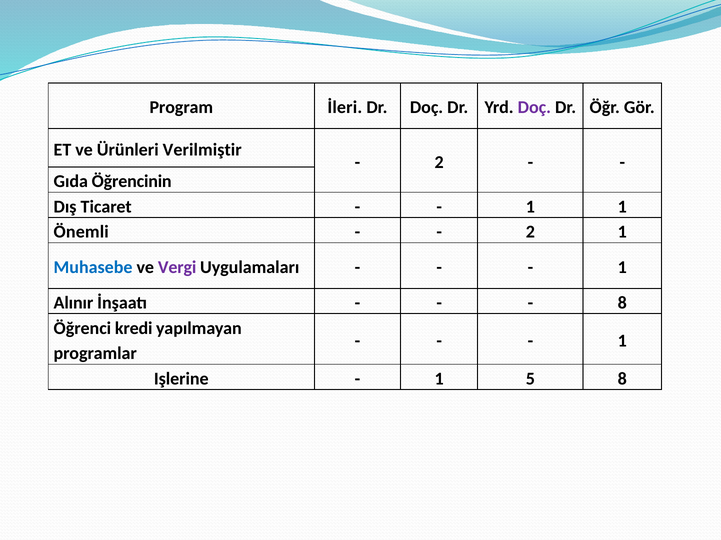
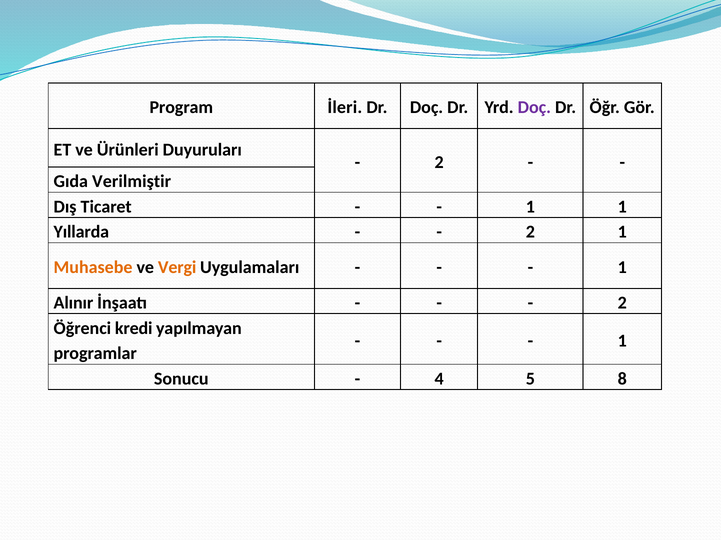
Verilmiştir: Verilmiştir -> Duyuruları (202, 150)
Öğrencinin: Öğrencinin -> Verilmiştir (132, 182)
Önemli: Önemli -> Yıllarda (81, 232)
Muhasebe colour: blue -> orange (93, 268)
Vergi colour: purple -> orange (177, 268)
8: 8 -> 2 (622, 303)
Işlerine: Işlerine -> Sonucu (181, 379)
1: 1 -> 4 (439, 379)
